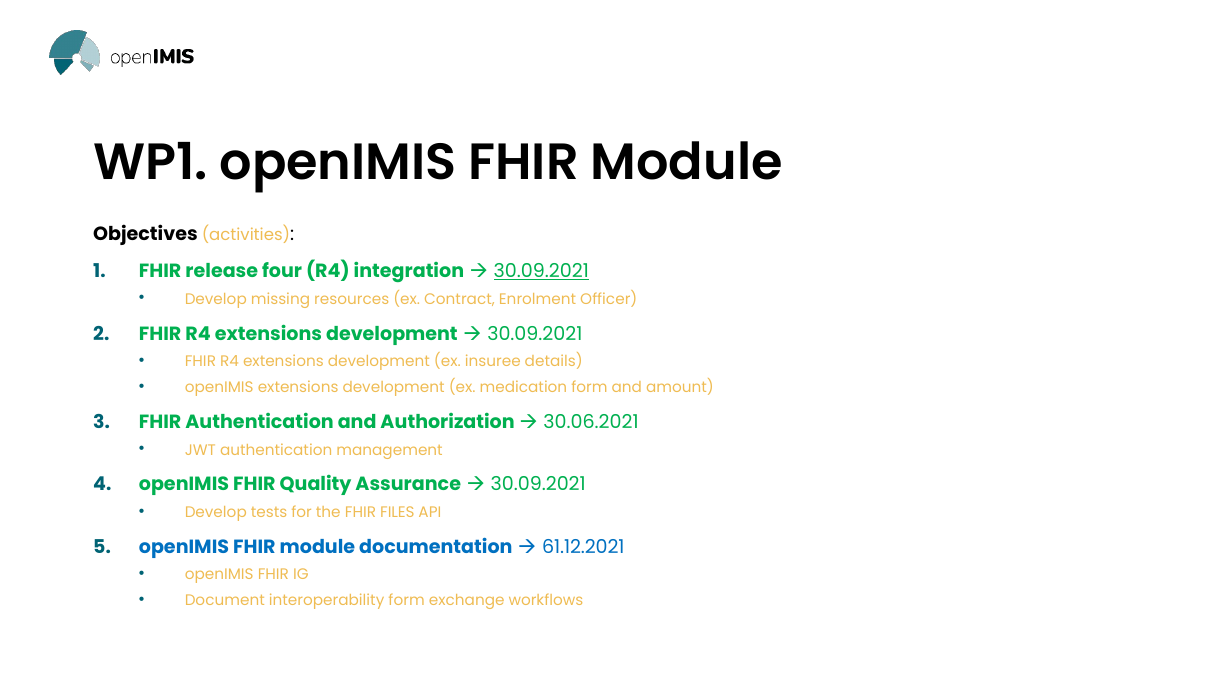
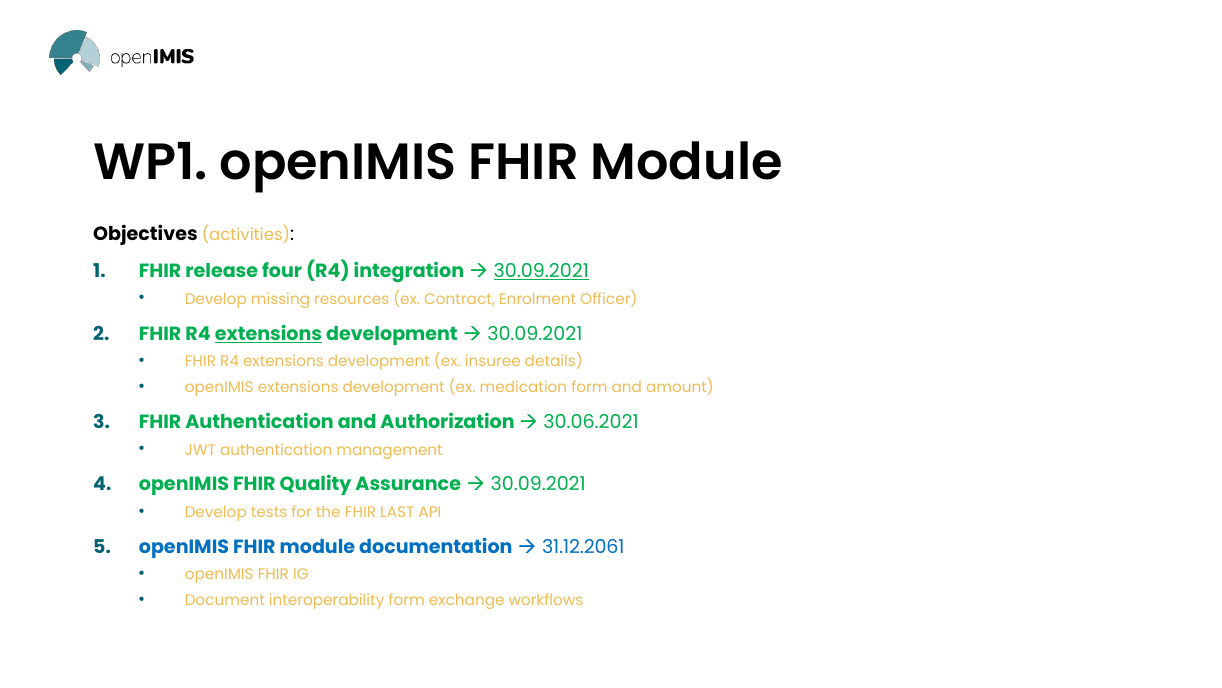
extensions underline: none -> present (268, 334)
FILES: FILES -> LAST (397, 512)
61.12.2021: 61.12.2021 -> 31.12.2061 (583, 547)
